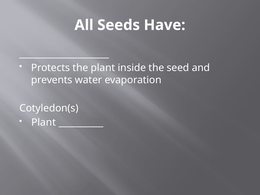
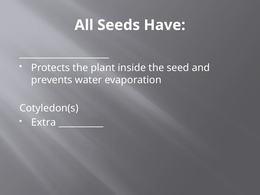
Plant: Plant -> Extra (44, 122)
